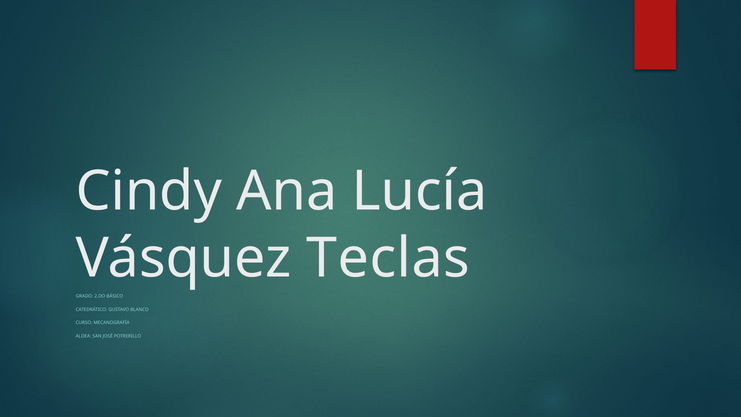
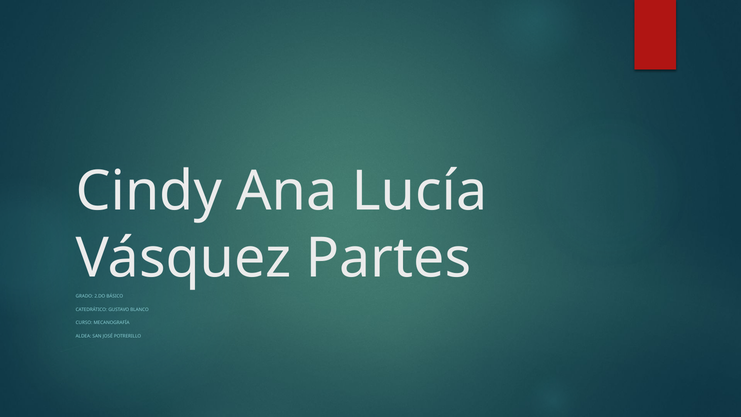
Teclas: Teclas -> Partes (388, 258)
